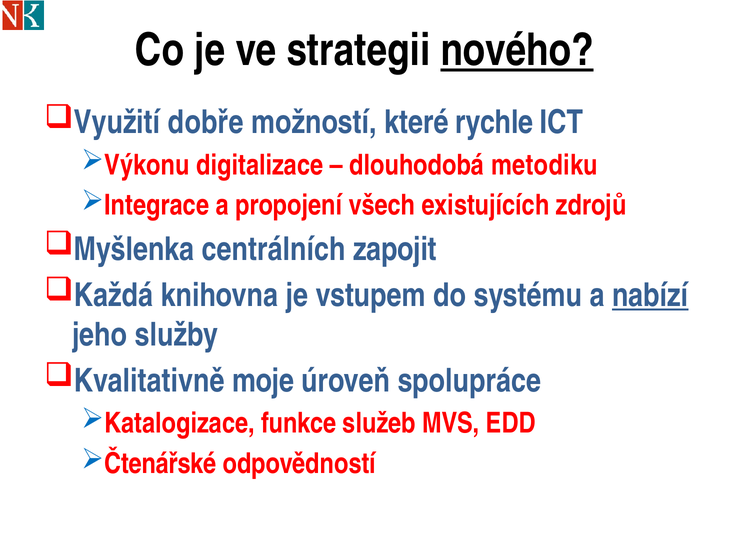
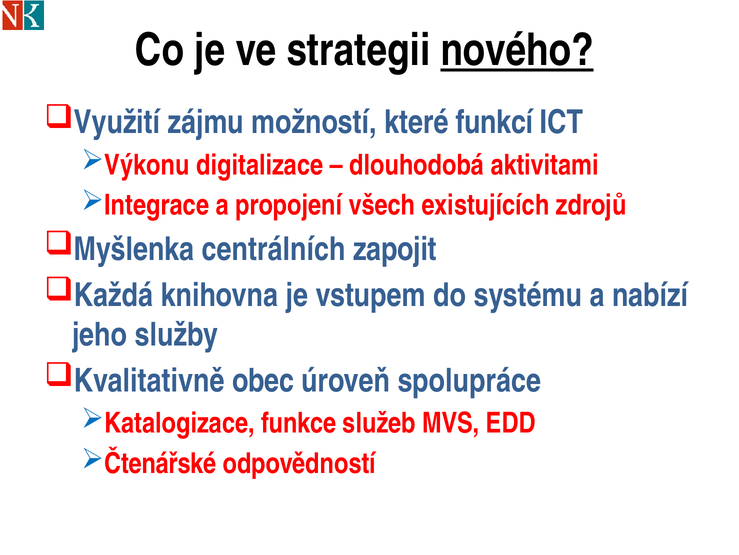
dobře: dobře -> zájmu (206, 122)
rychle: rychle -> funkcí (494, 122)
metodiku: metodiku -> aktivitami (545, 165)
nabízí underline: present -> none (650, 295)
moje: moje -> obec (263, 380)
